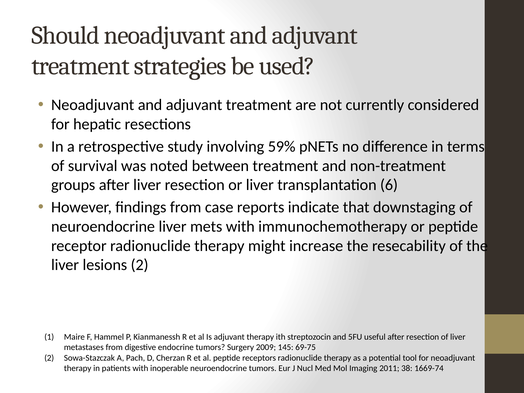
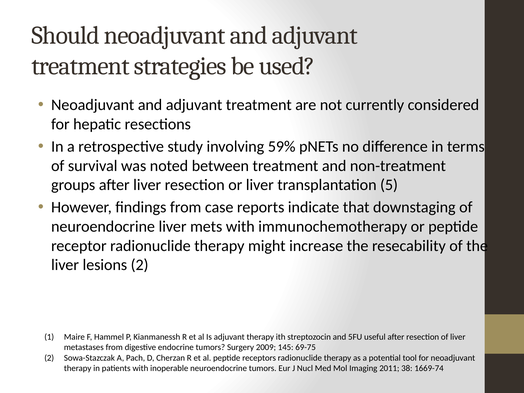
6: 6 -> 5 (389, 185)
